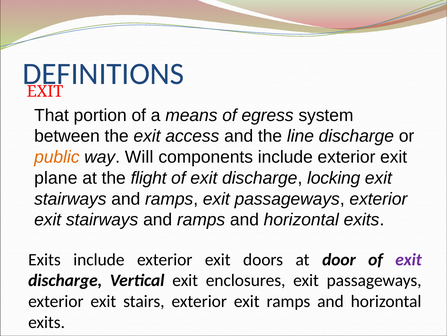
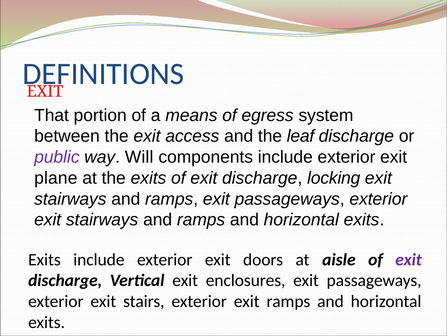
line: line -> leaf (301, 136)
public colour: orange -> purple (57, 157)
the flight: flight -> exits (149, 178)
door: door -> aisle (339, 259)
